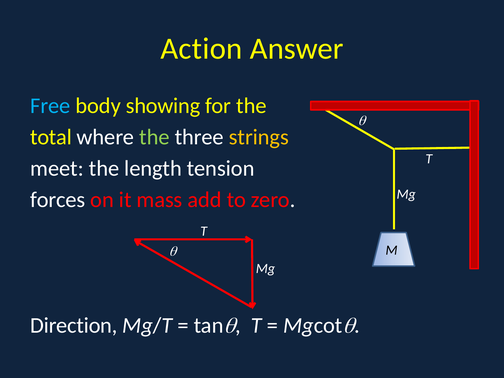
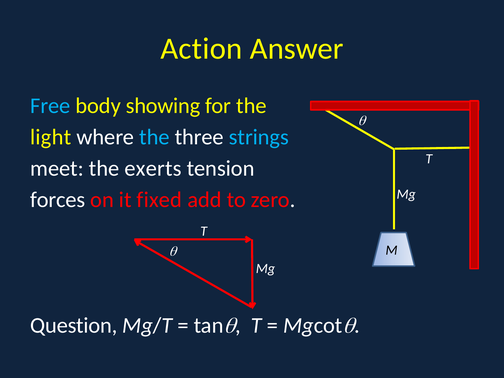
total: total -> light (51, 137)
the colour: light green -> light blue (154, 137)
strings colour: yellow -> light blue (259, 137)
length: length -> exerts (153, 169)
mass: mass -> fixed (159, 200)
Direction: Direction -> Question (74, 325)
